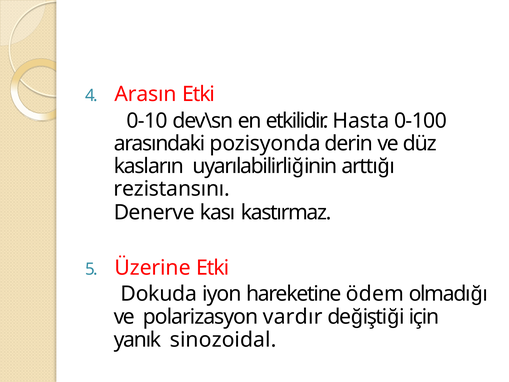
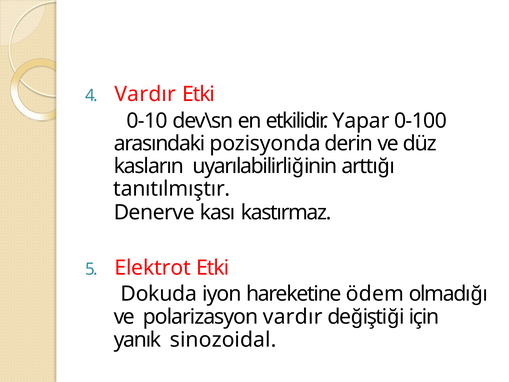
4 Arasın: Arasın -> Vardır (145, 94)
Hasta: Hasta -> Yapar (361, 121)
rezistansını: rezistansını -> tanıtılmıştır (172, 189)
Üzerine: Üzerine -> Elektrot (153, 268)
